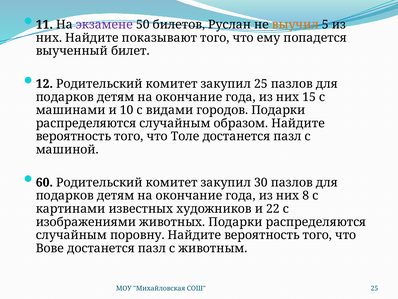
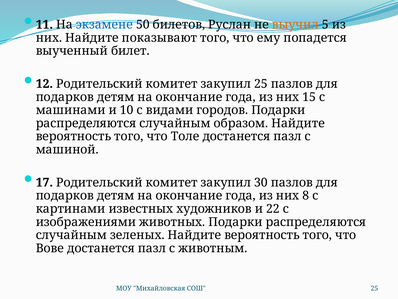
экзамене colour: purple -> blue (104, 25)
60: 60 -> 17 (44, 182)
поровну: поровну -> зеленых (137, 235)
